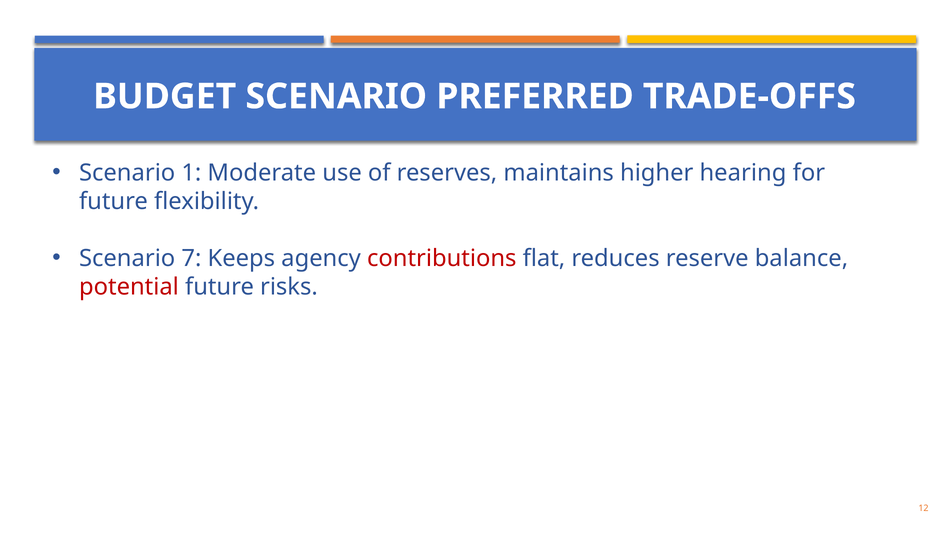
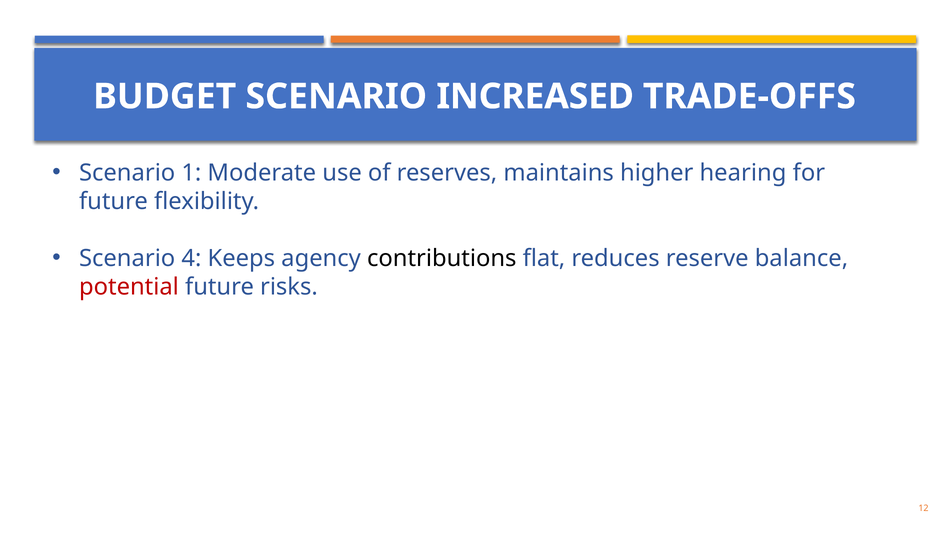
PREFERRED: PREFERRED -> INCREASED (535, 96)
7: 7 -> 4 (191, 258)
contributions colour: red -> black (442, 258)
